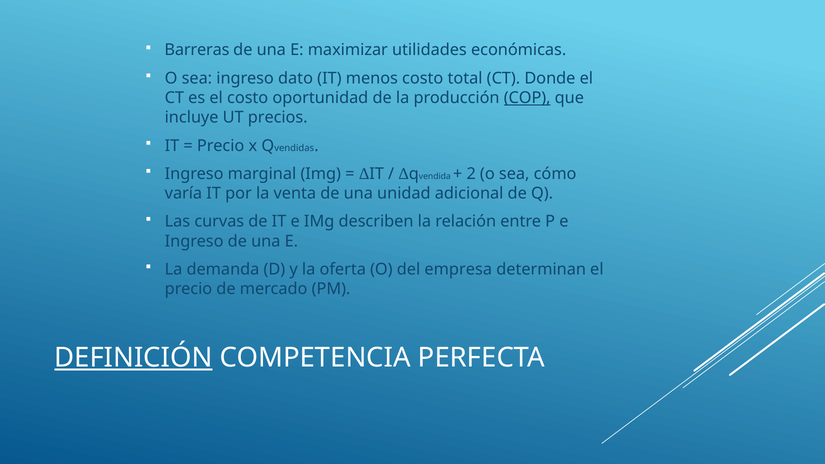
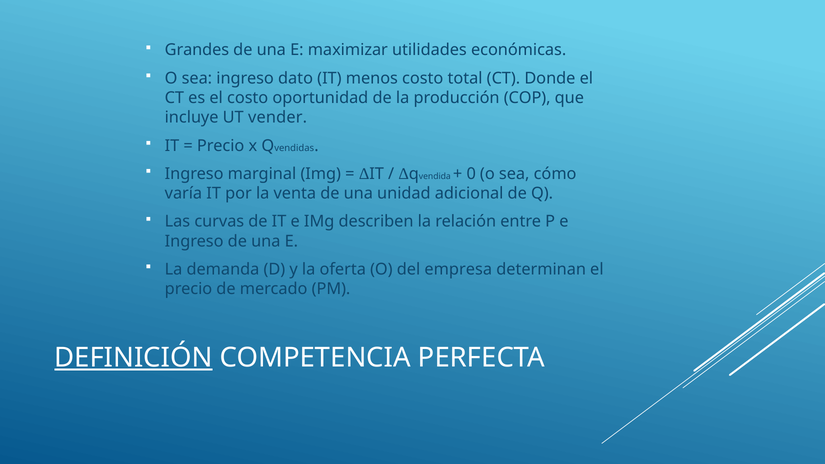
Barreras: Barreras -> Grandes (197, 50)
COP underline: present -> none (527, 98)
precios: precios -> vender (278, 117)
2: 2 -> 0 (471, 174)
